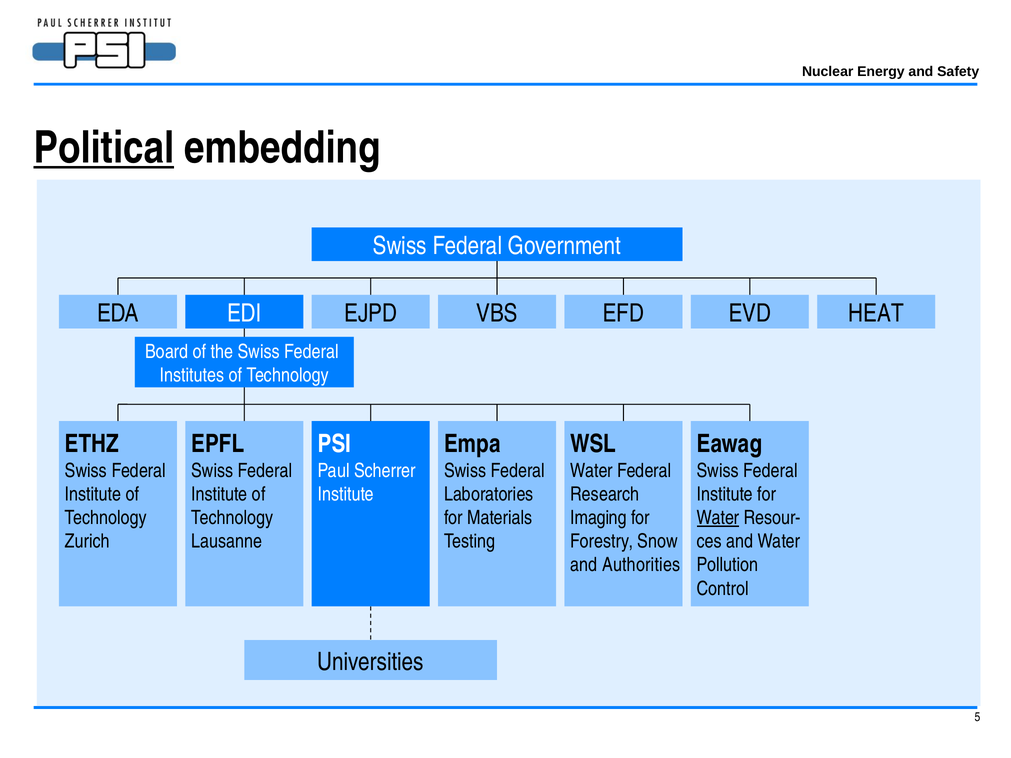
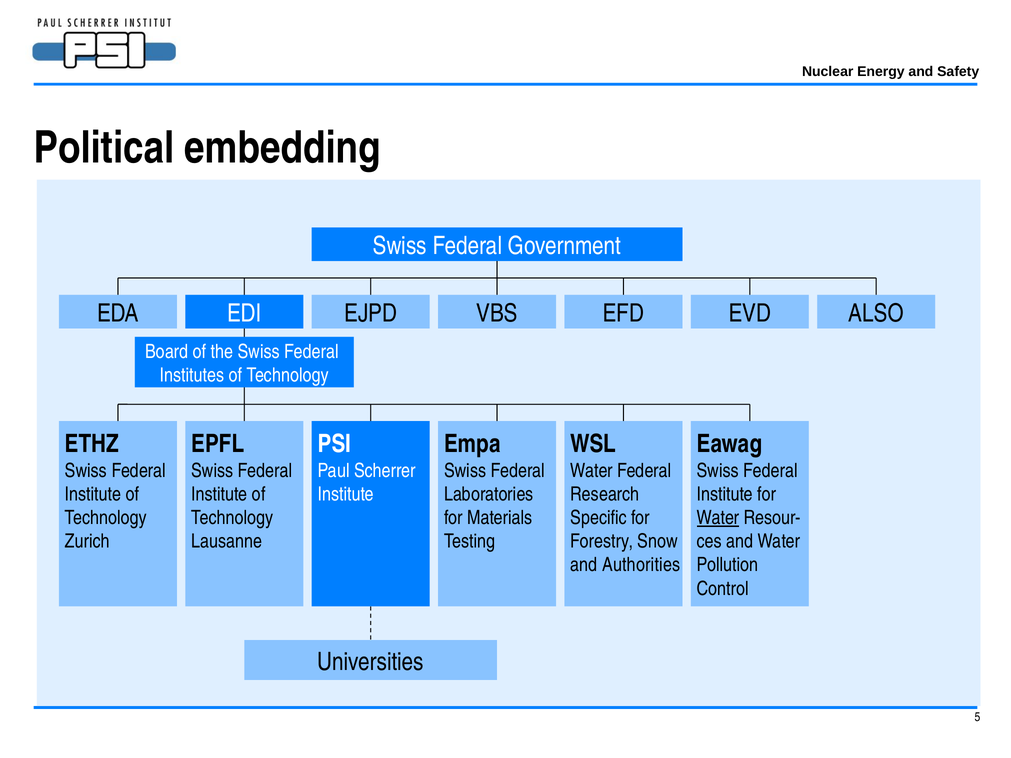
Political underline: present -> none (104, 148)
HEAT: HEAT -> ALSO (876, 313)
Imaging: Imaging -> Specific (599, 518)
